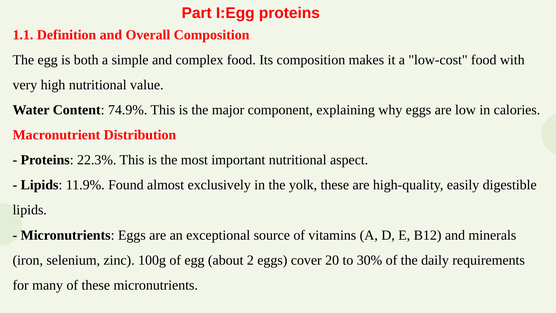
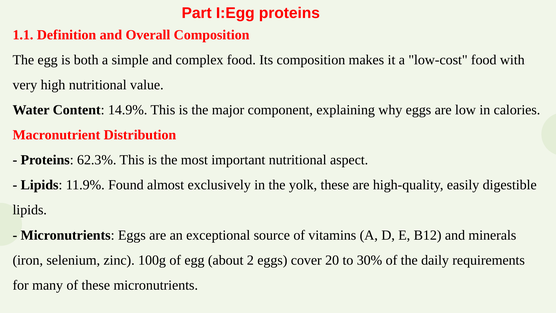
74.9%: 74.9% -> 14.9% (128, 110)
22.3%: 22.3% -> 62.3% (97, 160)
